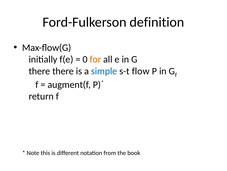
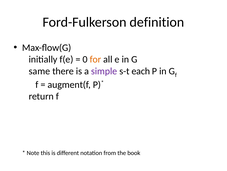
there: there -> same (39, 71)
simple colour: blue -> purple (104, 71)
flow: flow -> each (141, 71)
